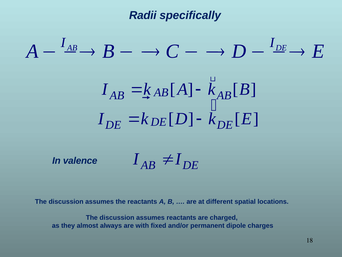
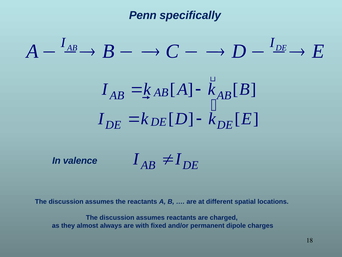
Radii: Radii -> Penn (143, 15)
